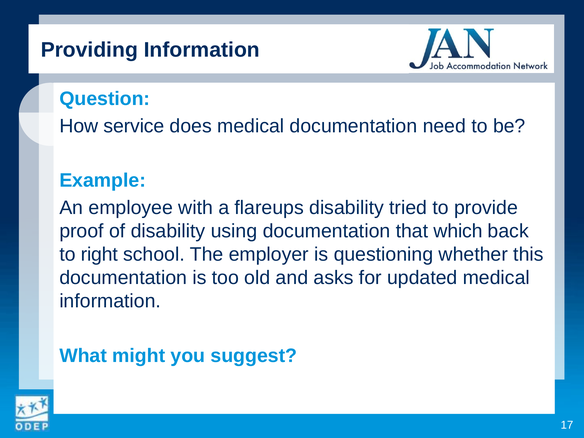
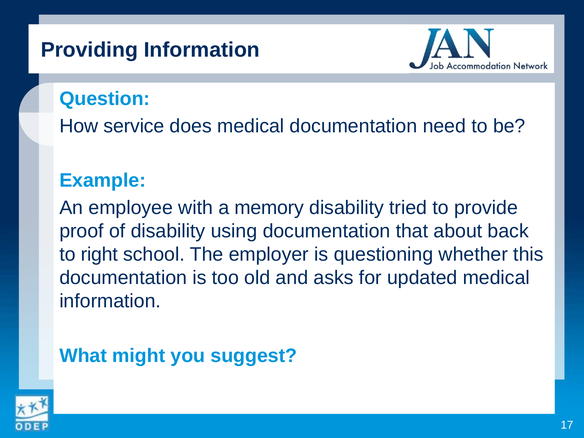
flareups: flareups -> memory (269, 208)
which: which -> about (458, 231)
